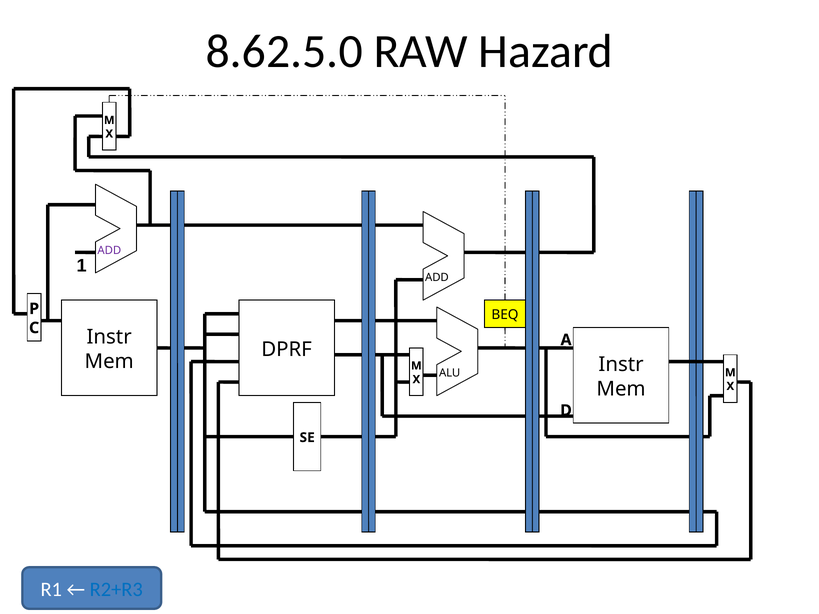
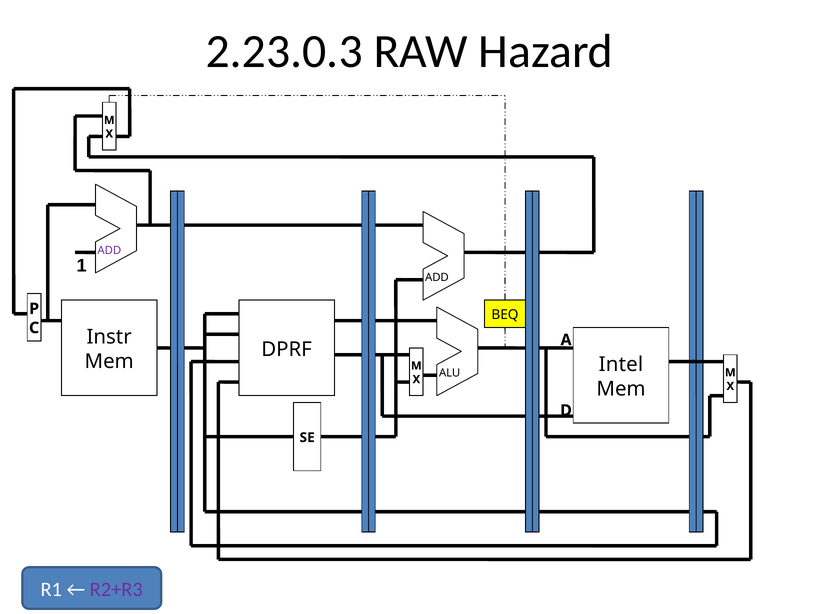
8.62.5.0: 8.62.5.0 -> 2.23.0.3 (284, 52)
Instr: Instr -> Intel (621, 365)
R2+R3 colour: blue -> purple (116, 590)
